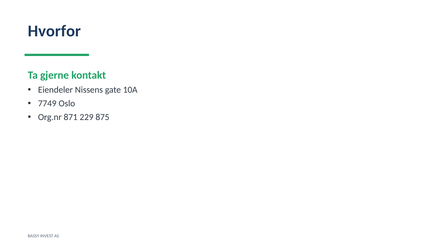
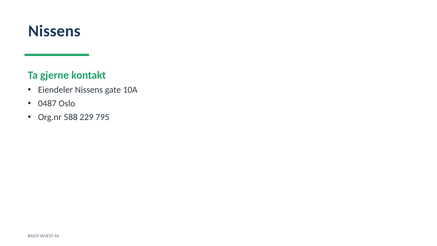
Hvorfor: Hvorfor -> Nissens (54, 31)
7749: 7749 -> 0487 (47, 104)
871: 871 -> 588 (71, 117)
875: 875 -> 795 (102, 117)
